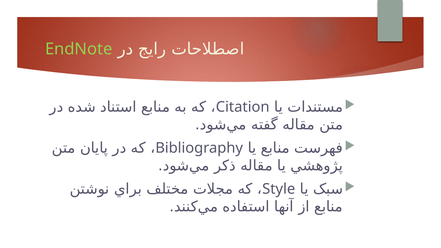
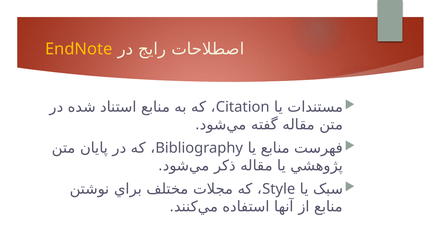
EndNote colour: light green -> yellow (79, 49)
